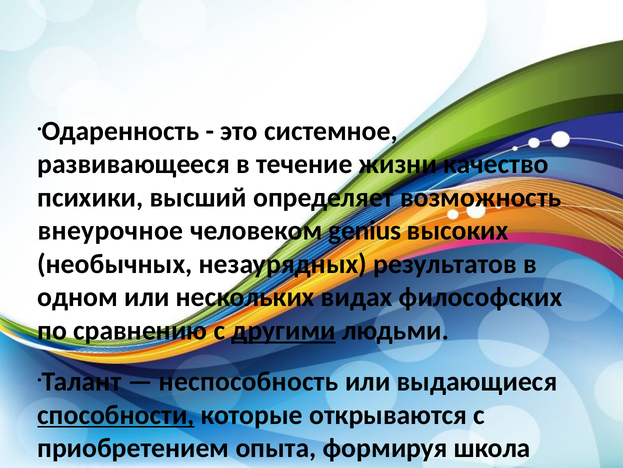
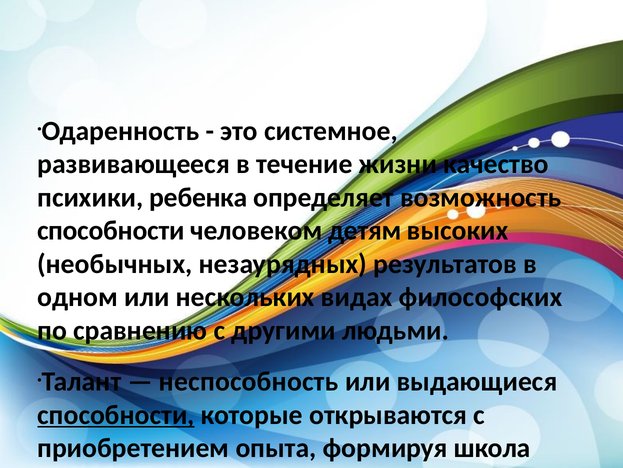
высший: высший -> ребенка (198, 197)
внеурочное: внеурочное -> способности (111, 230)
genius: genius -> детям (365, 230)
другими underline: present -> none (284, 330)
